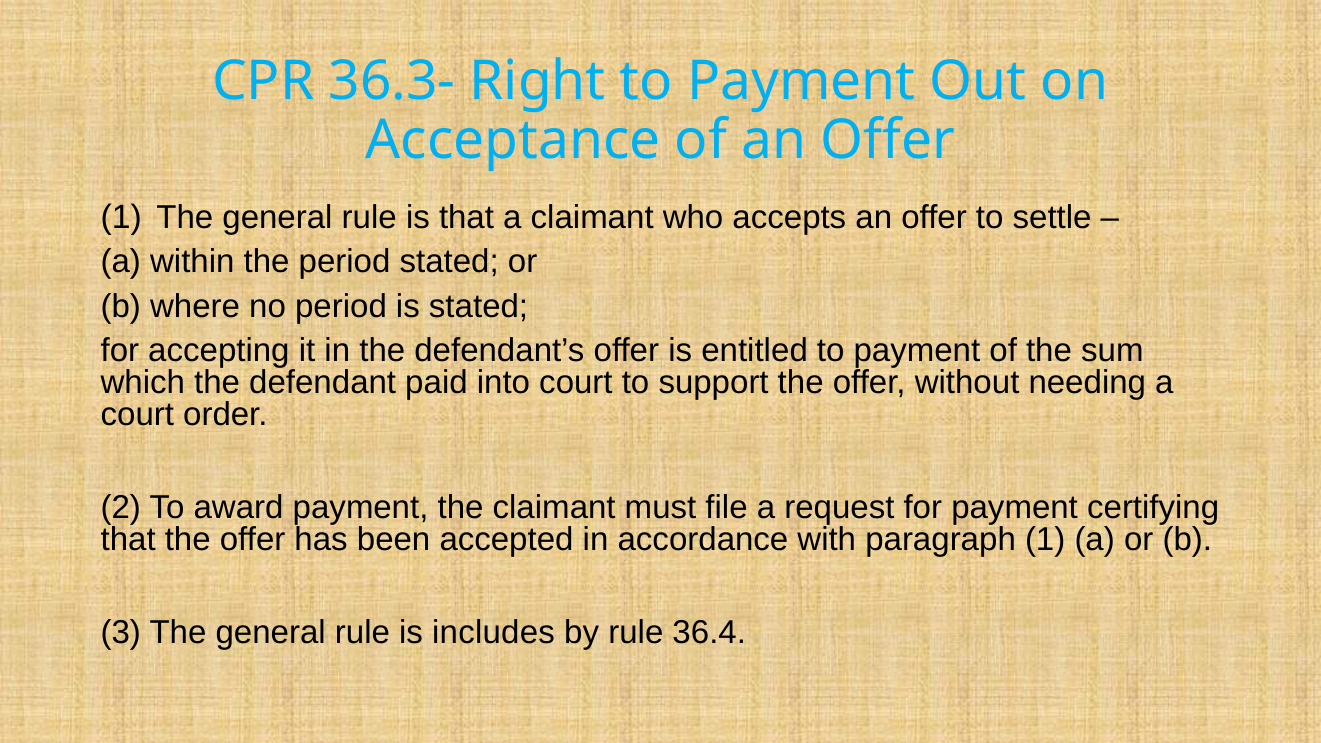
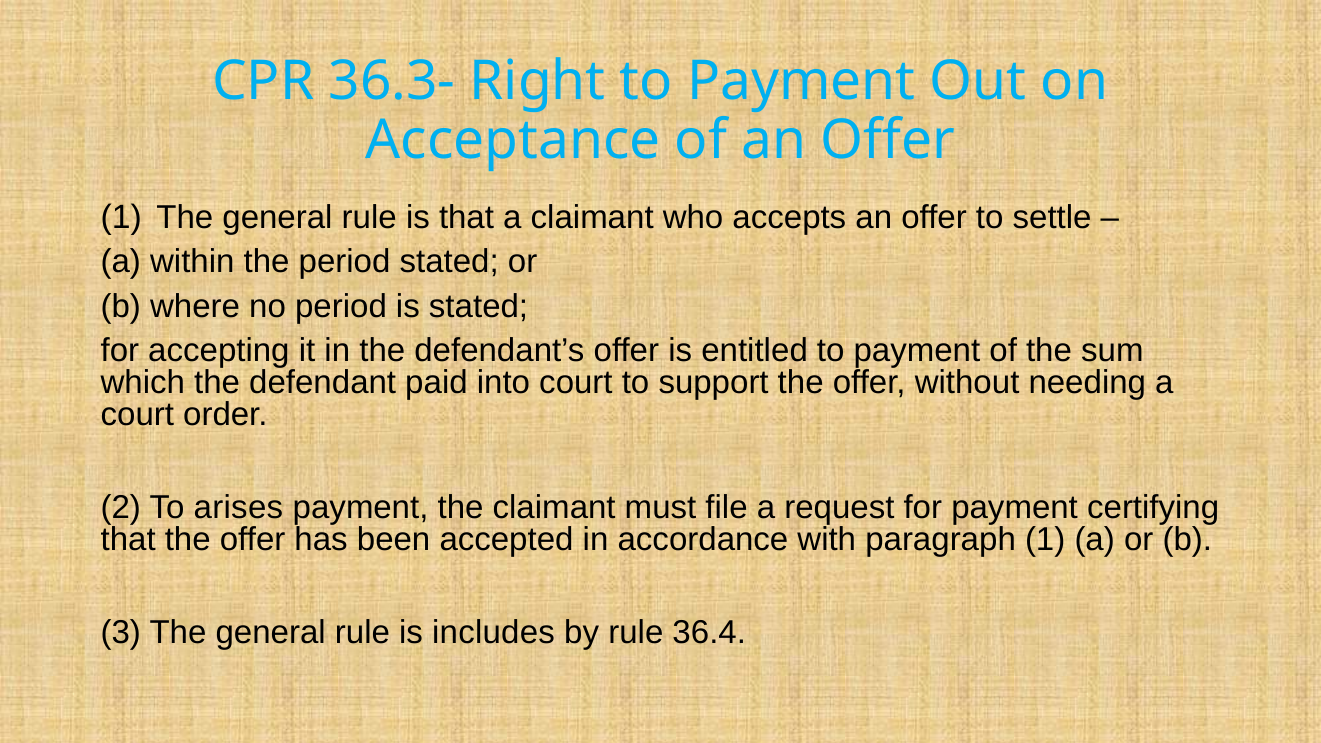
award: award -> arises (238, 508)
